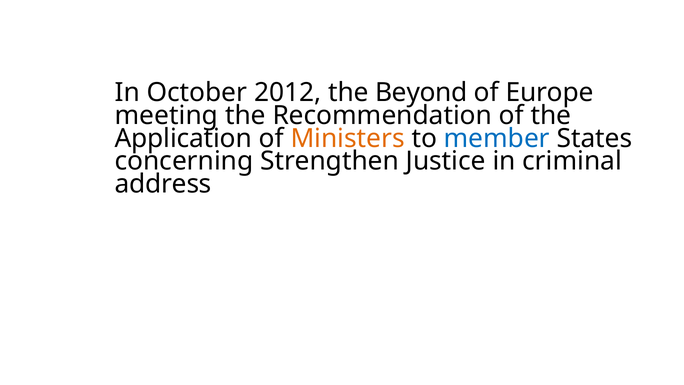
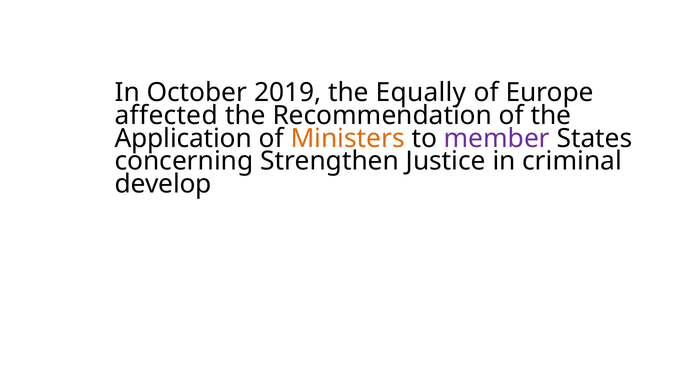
2012: 2012 -> 2019 (288, 93)
Beyond: Beyond -> Equally (421, 93)
meeting: meeting -> affected (166, 115)
member colour: blue -> purple (497, 138)
address: address -> develop (163, 184)
